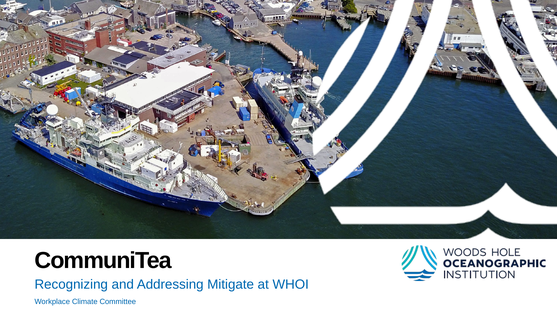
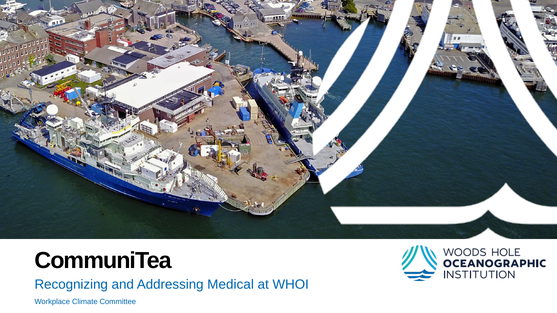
Mitigate: Mitigate -> Medical (231, 285)
